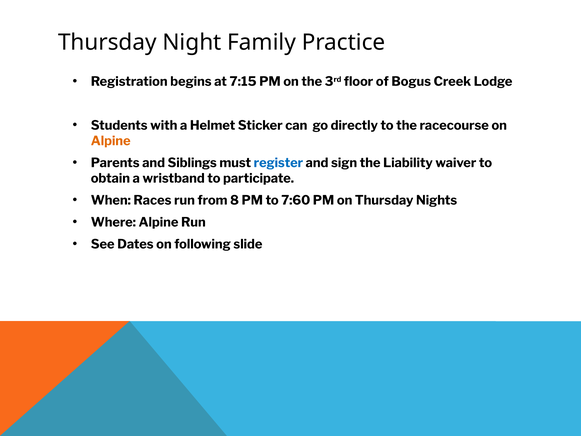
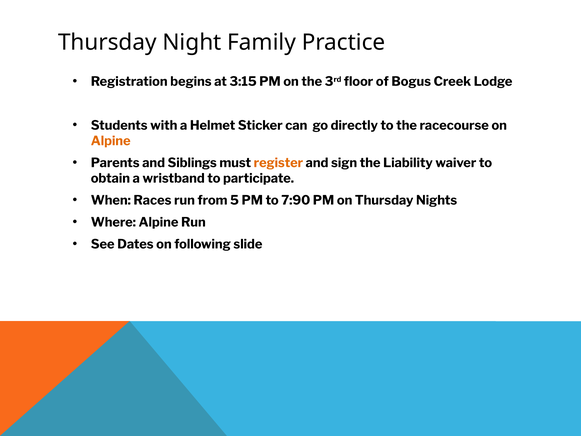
7:15: 7:15 -> 3:15 (243, 81)
register colour: blue -> orange (278, 163)
8: 8 -> 5 (234, 200)
7:60: 7:60 -> 7:90 (296, 200)
